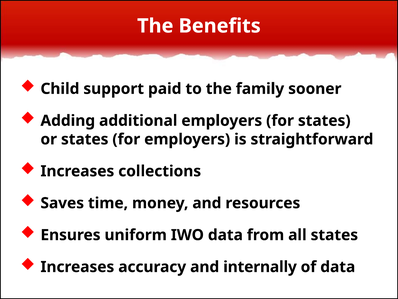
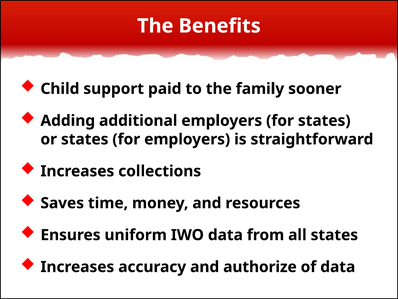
internally: internally -> authorize (260, 267)
